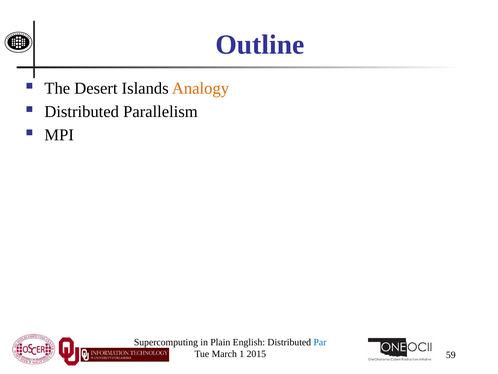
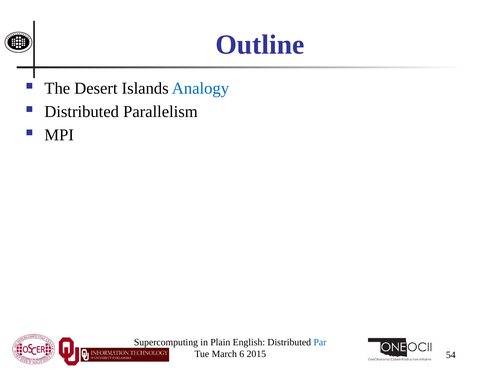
Analogy colour: orange -> blue (200, 88)
1: 1 -> 6 (242, 353)
59: 59 -> 54 (451, 354)
